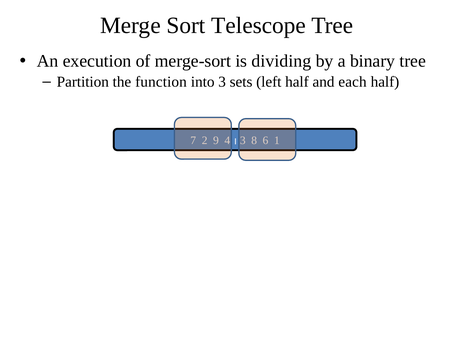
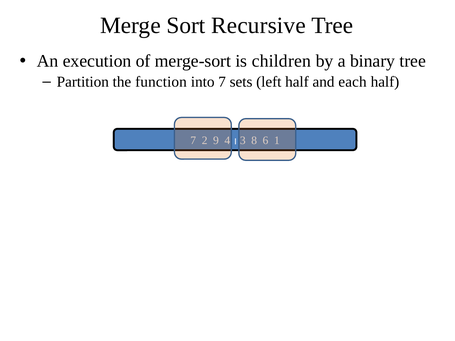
Telescope: Telescope -> Recursive (259, 25)
dividing: dividing -> children (281, 61)
into 3: 3 -> 7 (222, 82)
